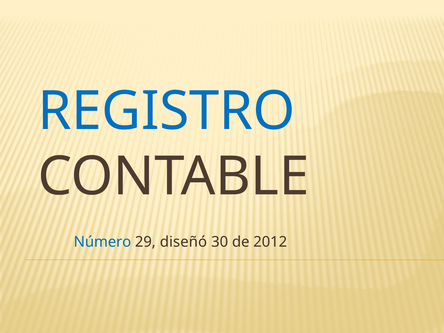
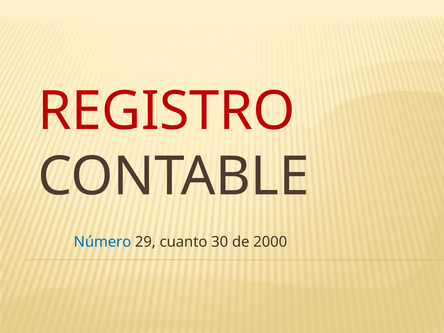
REGISTRO colour: blue -> red (167, 111)
diseñó: diseñó -> cuanto (184, 242)
2012: 2012 -> 2000 (270, 242)
